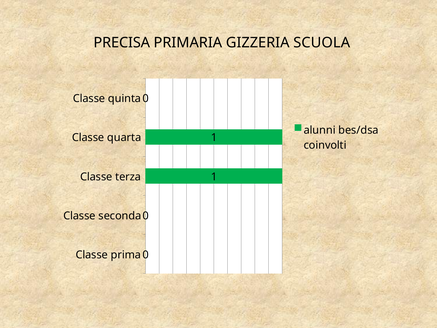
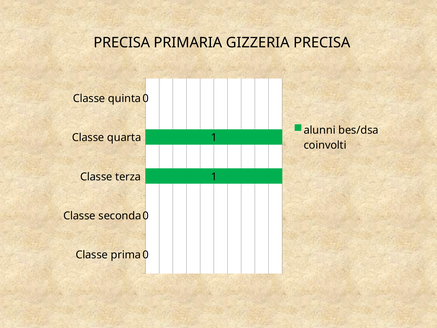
GIZZERIA SCUOLA: SCUOLA -> PRECISA (322, 43)
